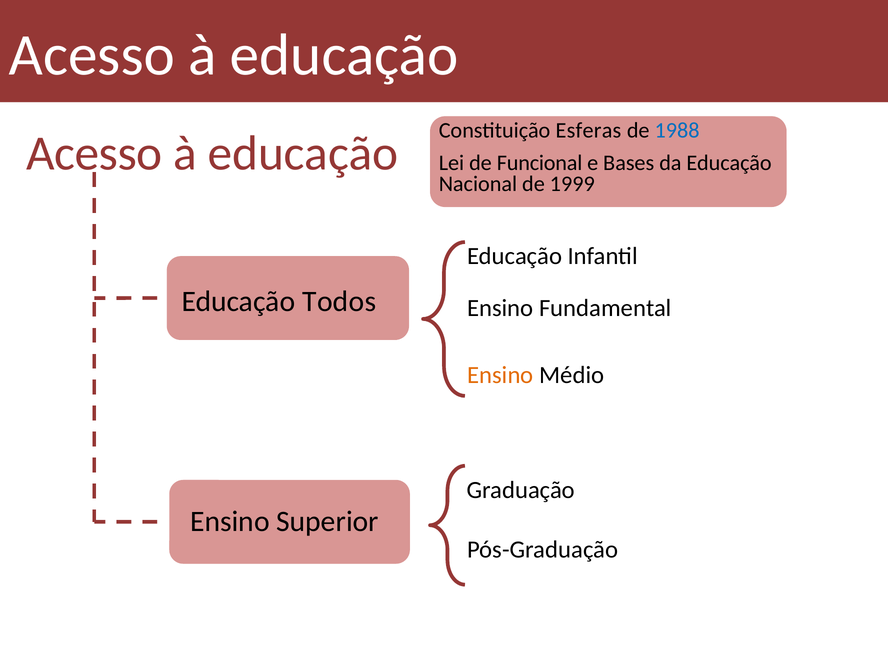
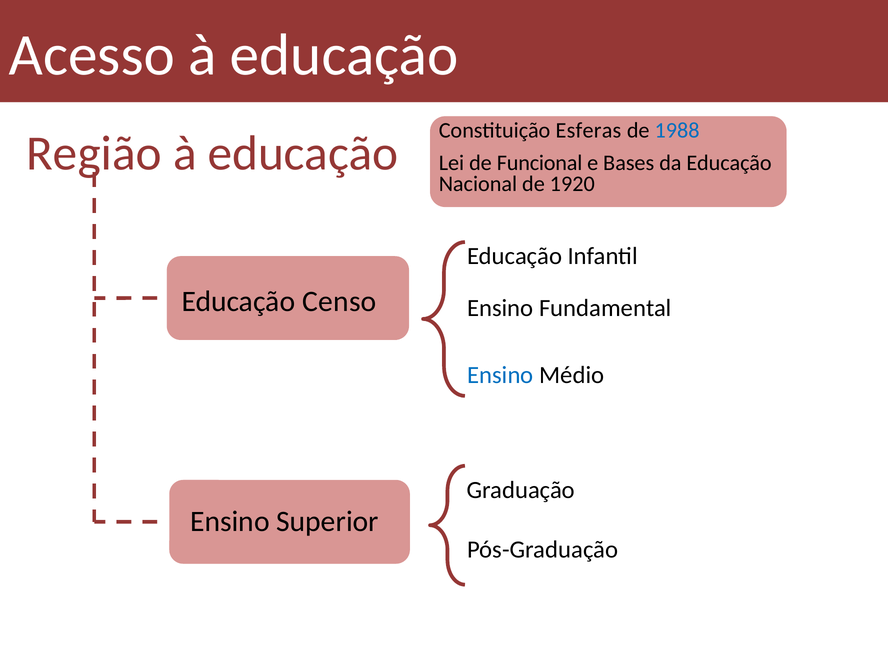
Acesso: Acesso -> Região (94, 154)
1999: 1999 -> 1920 (572, 184)
Todos: Todos -> Censo (339, 301)
Ensino colour: orange -> blue (500, 375)
